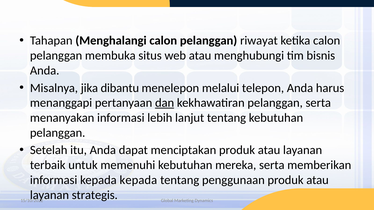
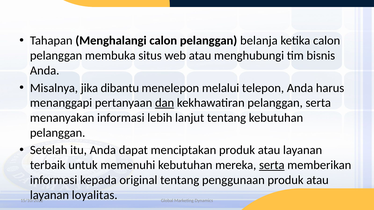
riwayat: riwayat -> belanja (259, 41)
serta underline: none -> present (272, 165)
kepada kepada: kepada -> original (138, 180)
strategis: strategis -> loyalitas (95, 195)
